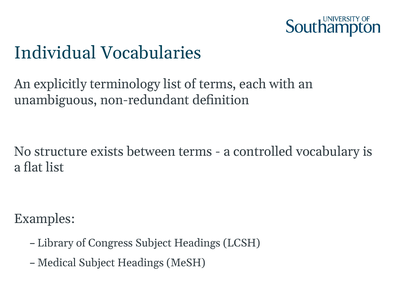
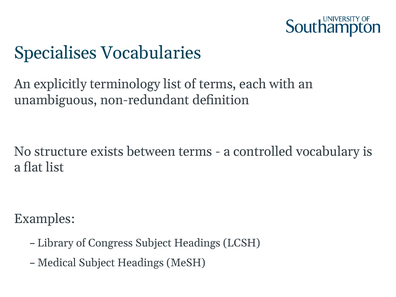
Individual: Individual -> Specialises (55, 53)
